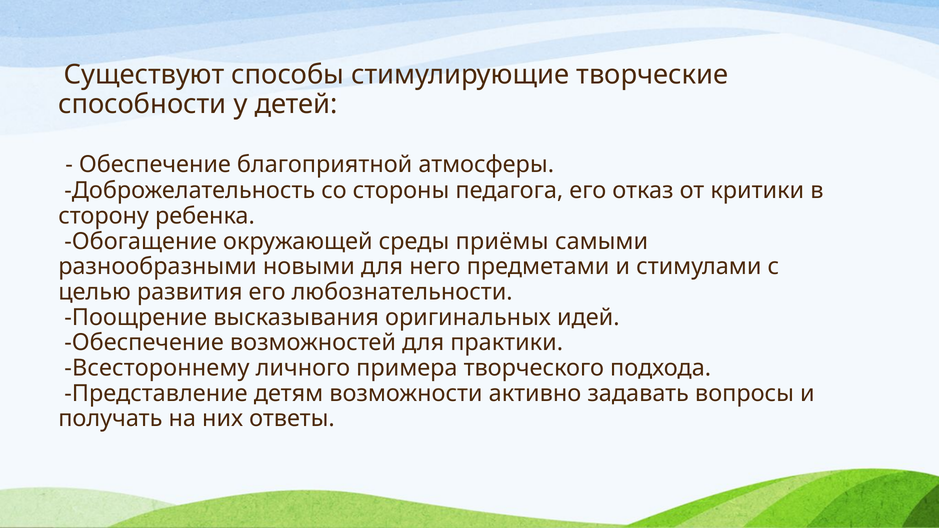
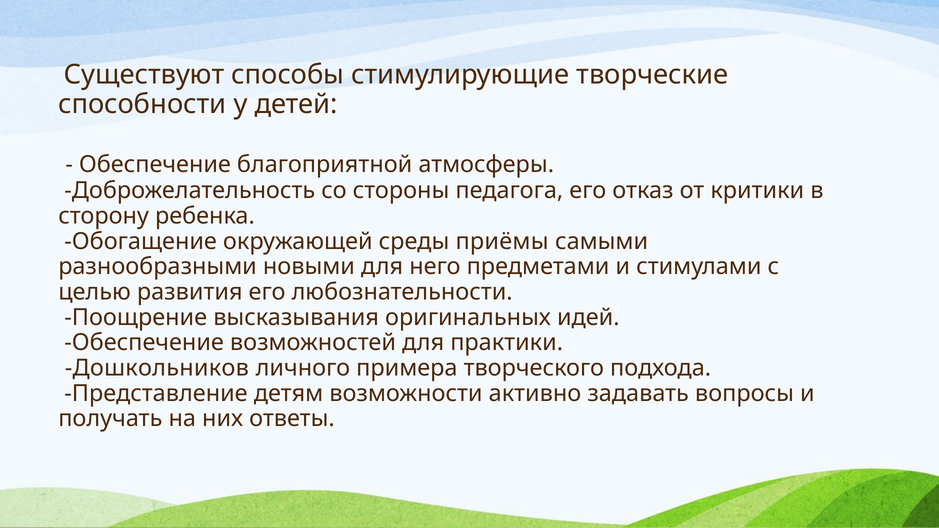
Всестороннему: Всестороннему -> Дошкольников (157, 368)
